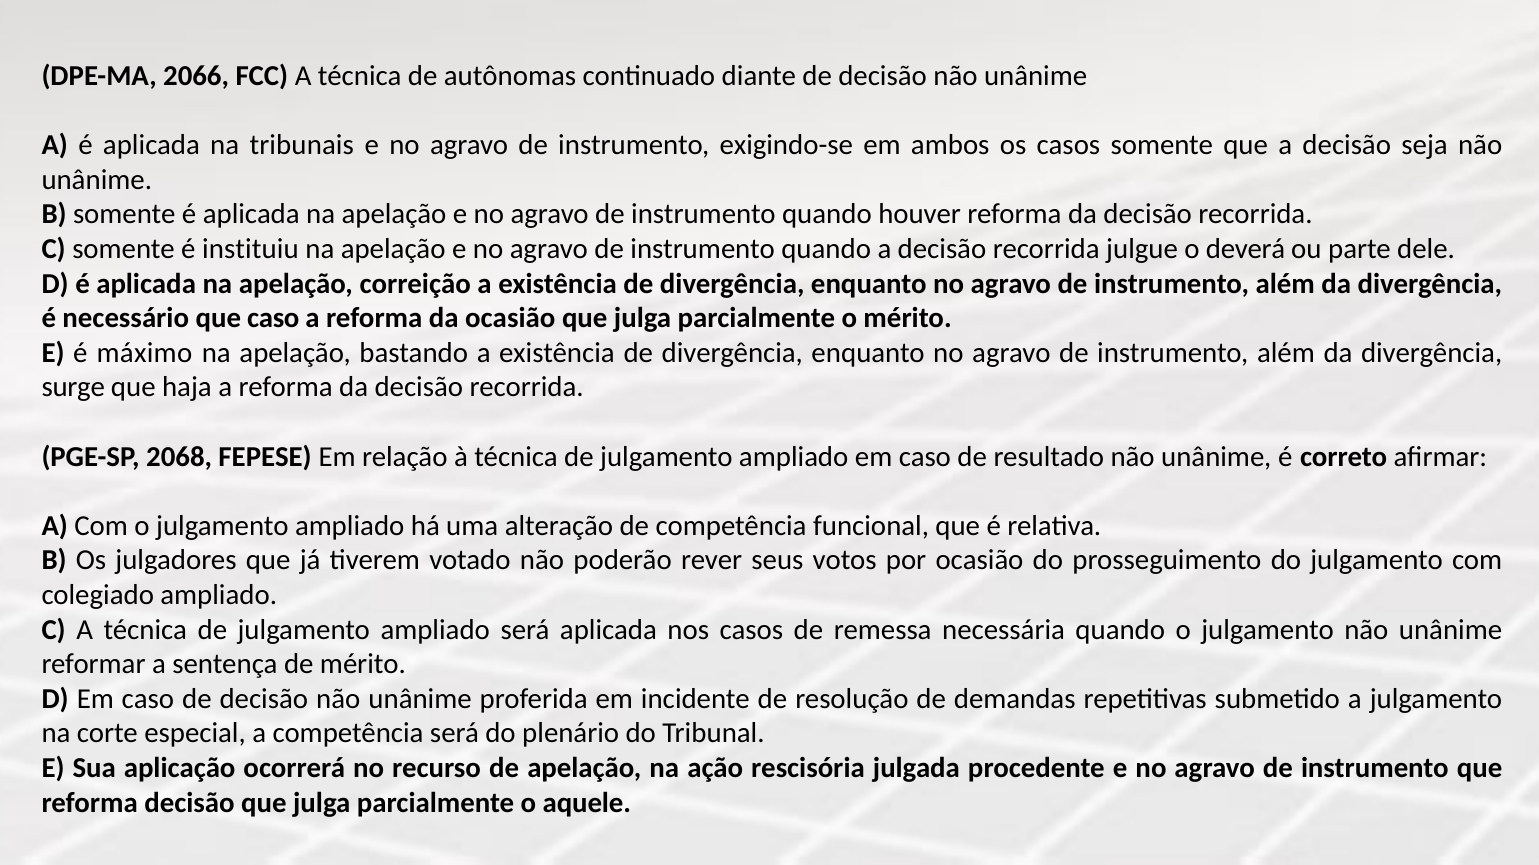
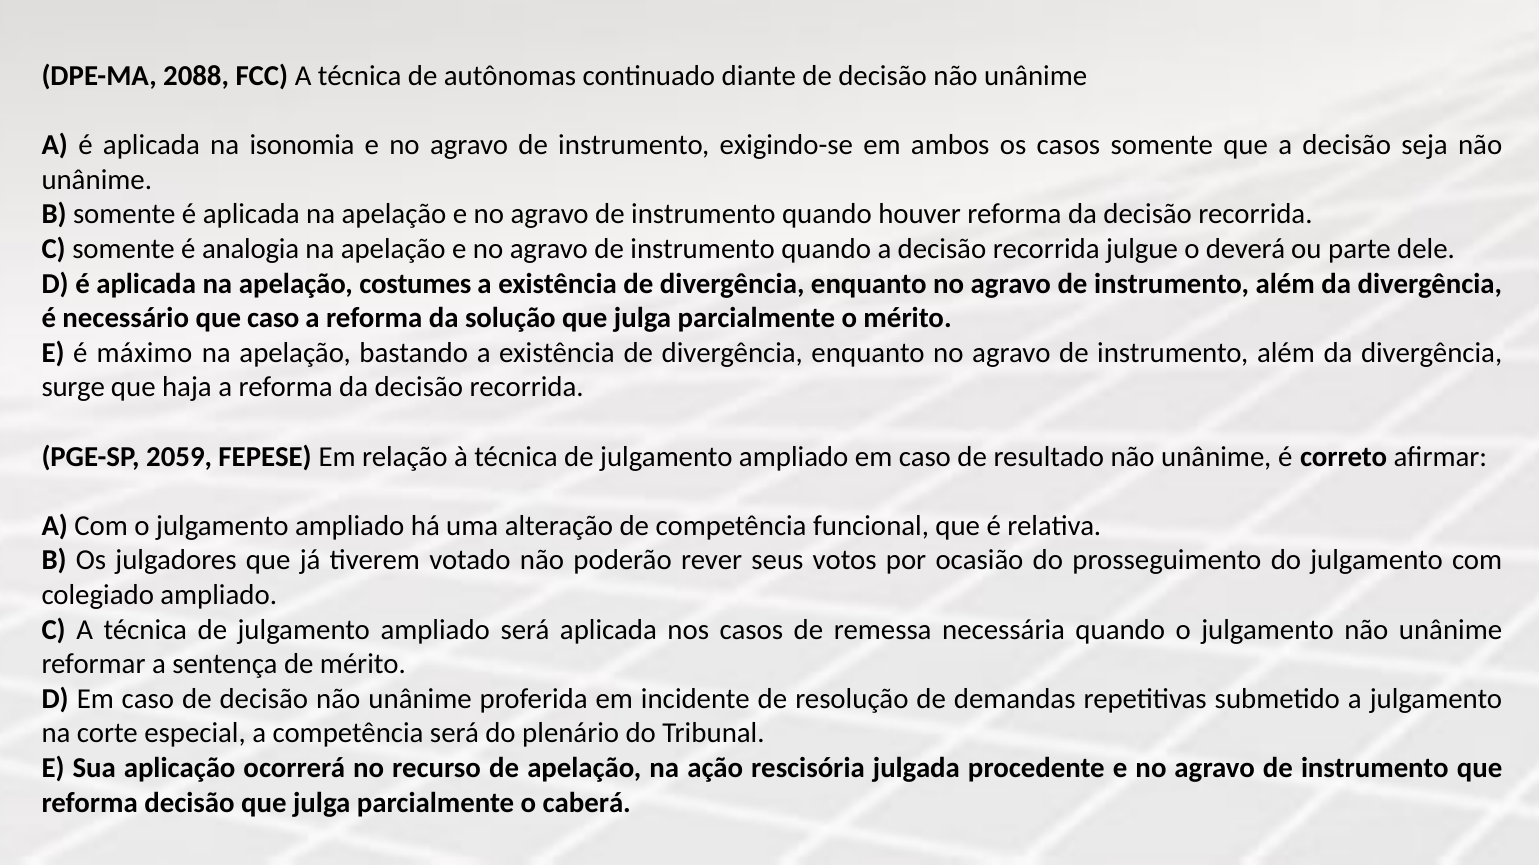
2066: 2066 -> 2088 (196, 76)
tribunais: tribunais -> isonomia (302, 145)
instituiu: instituiu -> analogia (251, 249)
correição: correição -> costumes (415, 284)
da ocasião: ocasião -> solução (510, 319)
2068: 2068 -> 2059 (179, 457)
aquele: aquele -> caberá (587, 803)
